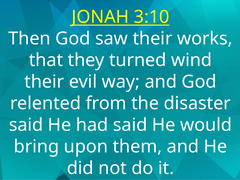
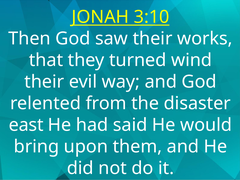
said: said -> east (26, 125)
